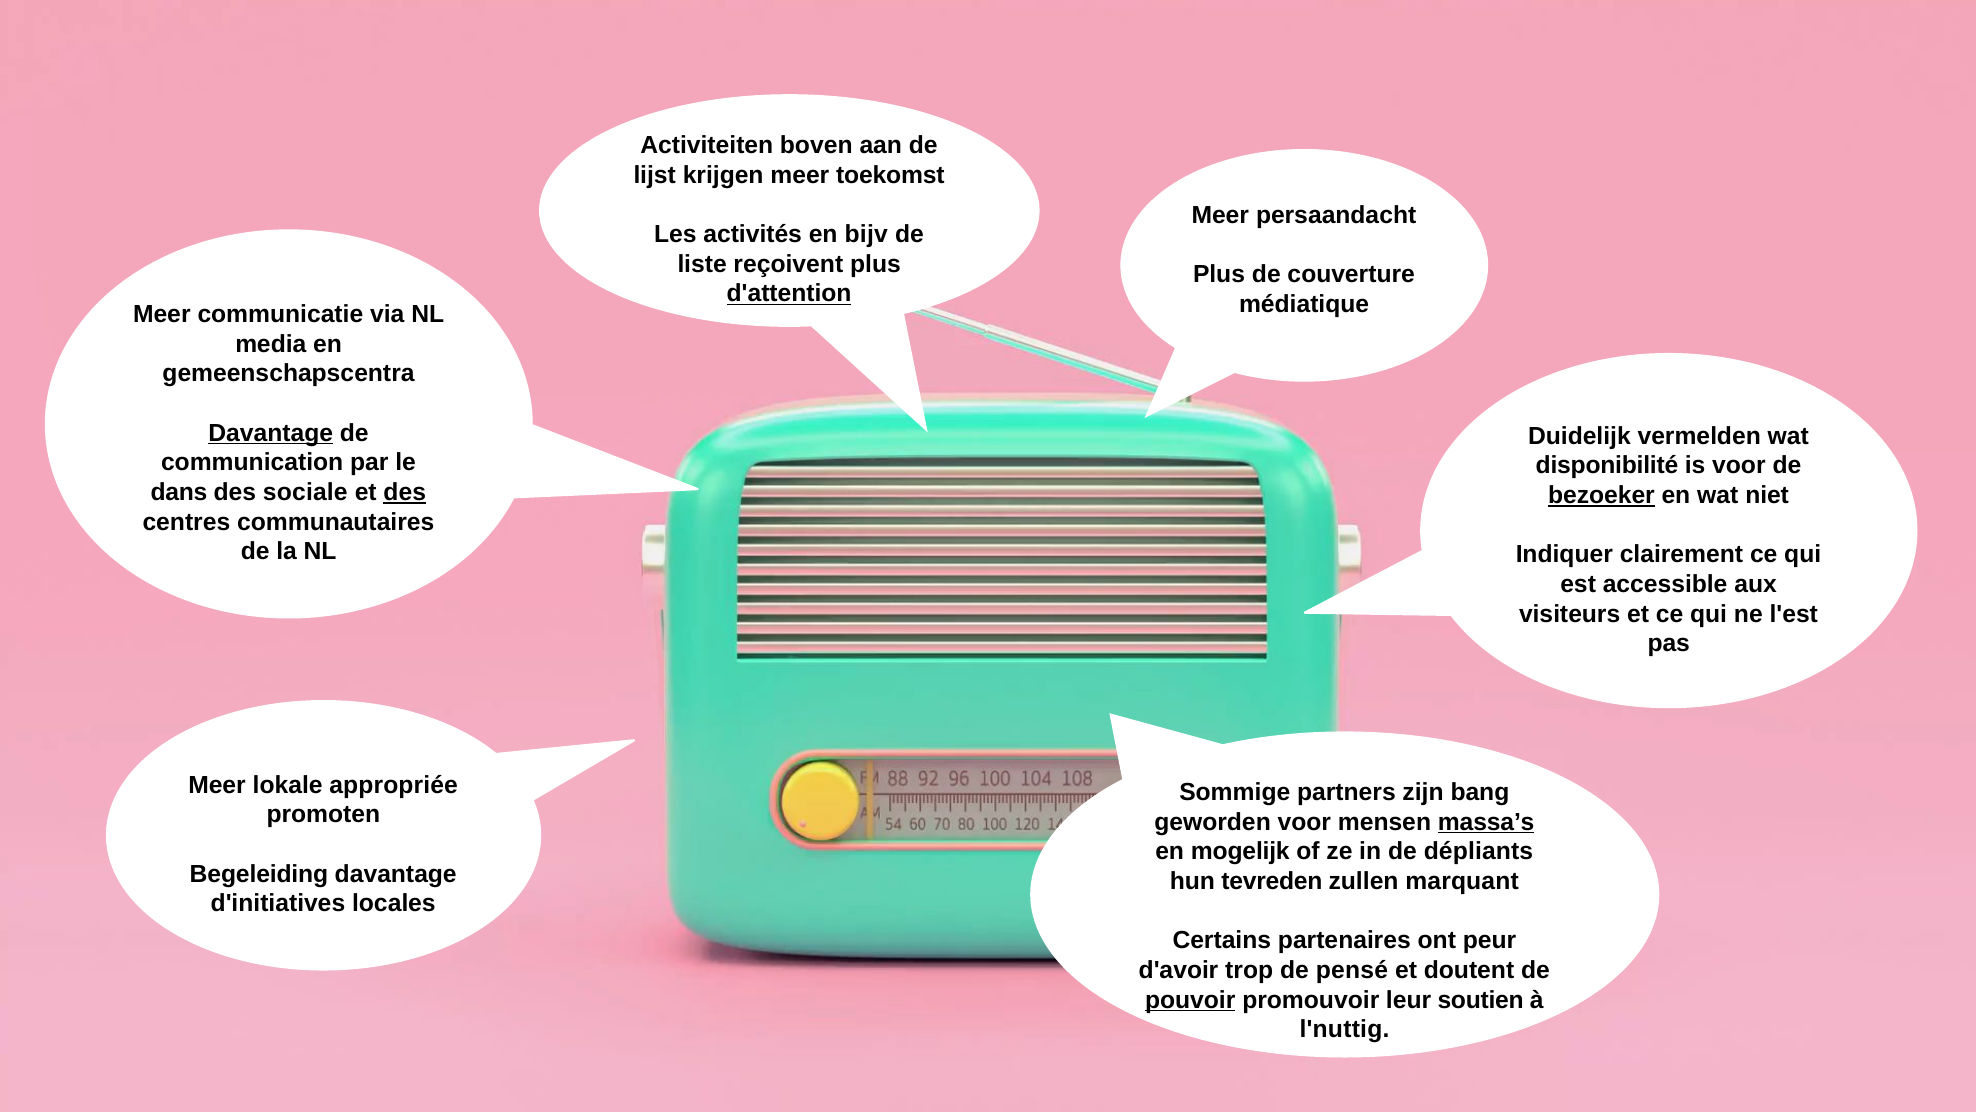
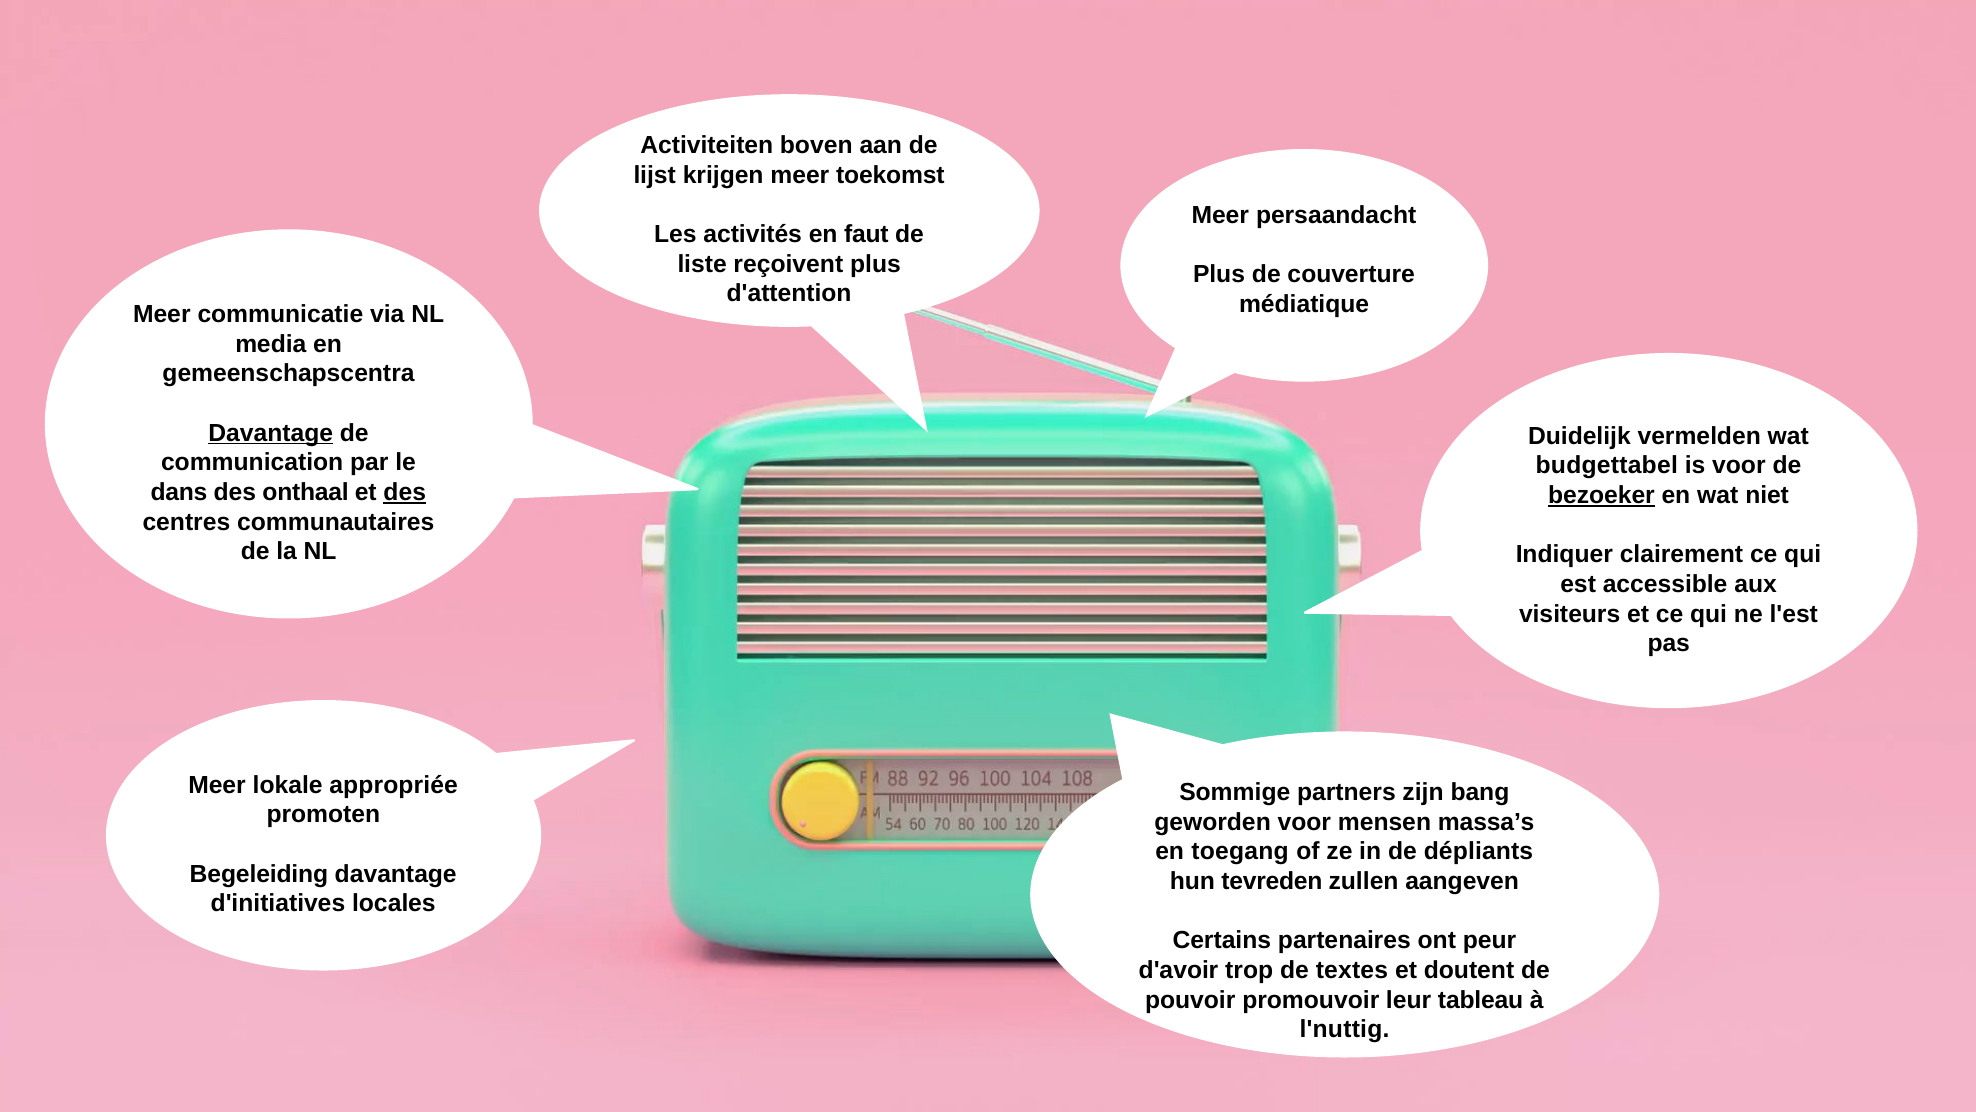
bijv: bijv -> faut (866, 234)
d'attention underline: present -> none (789, 294)
disponibilité: disponibilité -> budgettabel (1607, 465)
sociale: sociale -> onthaal (306, 492)
massa’s underline: present -> none (1486, 822)
mogelijk: mogelijk -> toegang (1240, 851)
marquant: marquant -> aangeven (1462, 881)
pensé: pensé -> textes (1352, 970)
pouvoir underline: present -> none (1190, 1000)
soutien: soutien -> tableau (1481, 1000)
